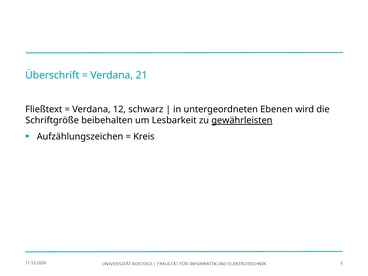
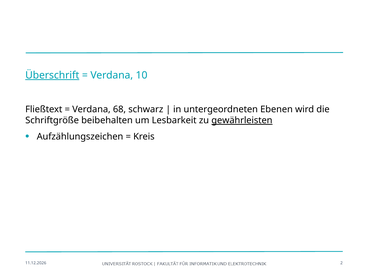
Überschrift underline: none -> present (52, 75)
21: 21 -> 10 (142, 75)
12: 12 -> 68 (119, 109)
